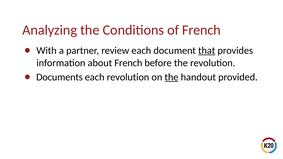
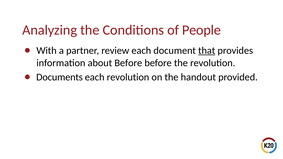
of French: French -> People (201, 30)
about French: French -> Before (128, 63)
the underline: present -> none (171, 77)
